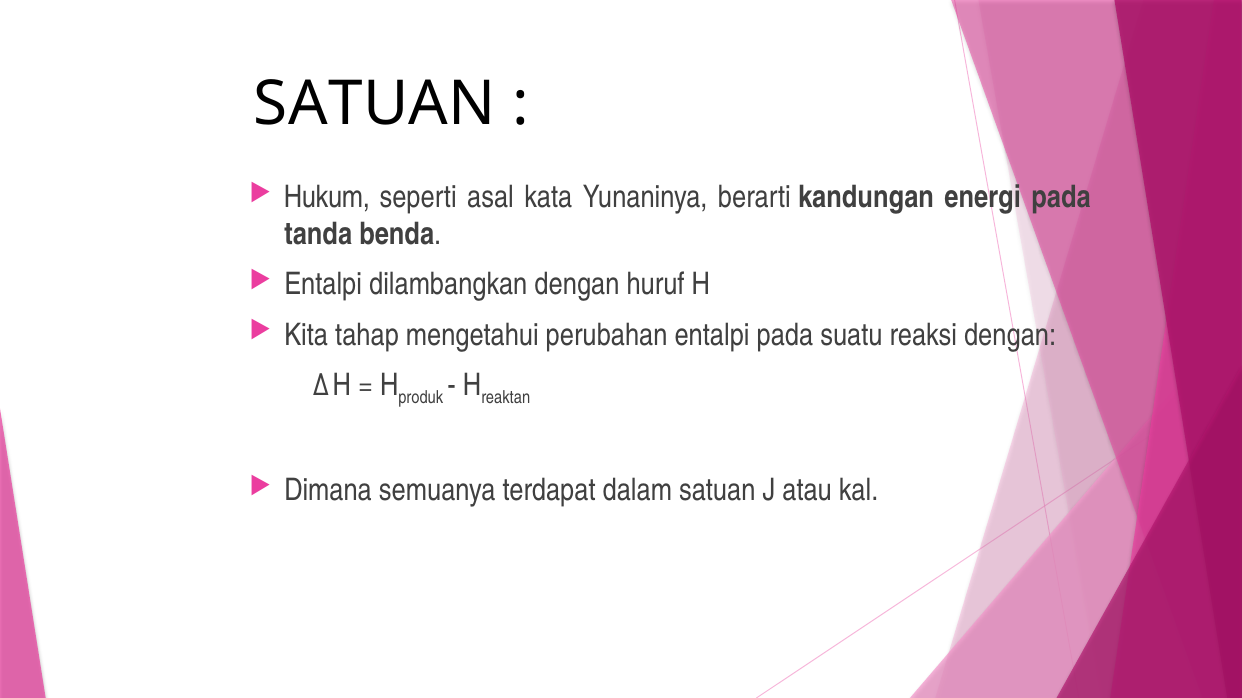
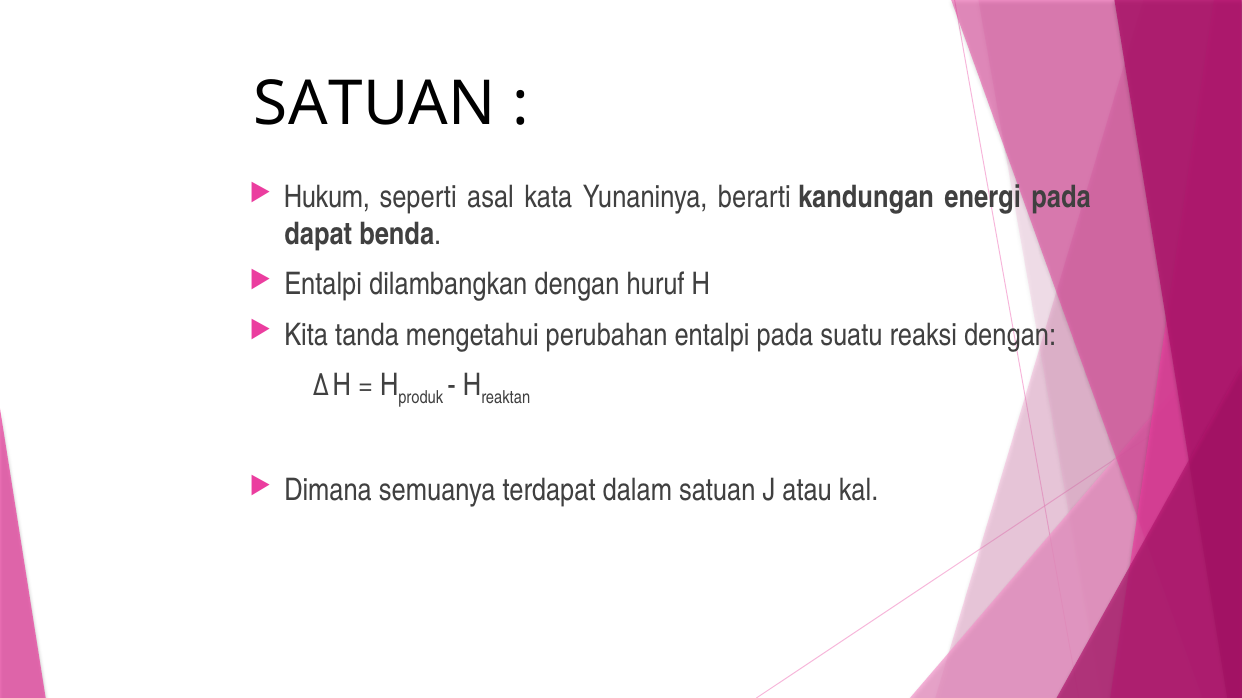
tanda: tanda -> dapat (318, 235)
tahap: tahap -> tanda (367, 335)
